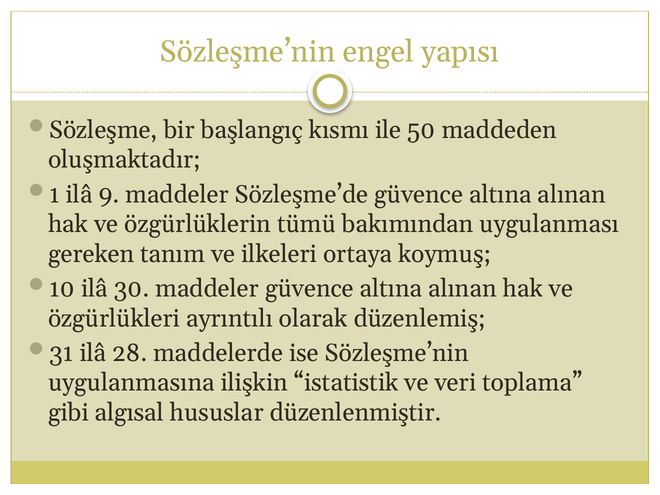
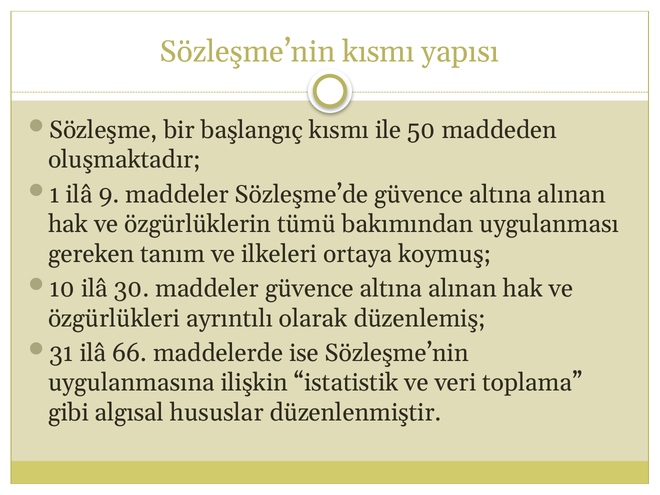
Sözleşme’nin engel: engel -> kısmı (378, 52)
28: 28 -> 66 (130, 353)
